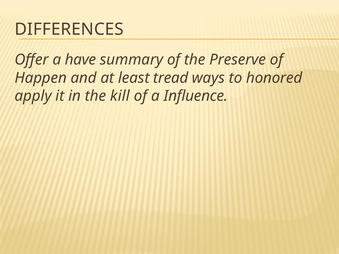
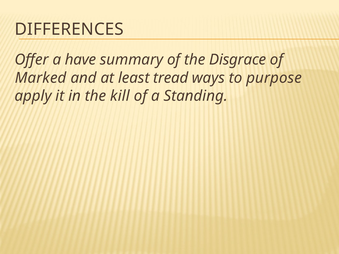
Preserve: Preserve -> Disgrace (238, 60)
Happen: Happen -> Marked (41, 78)
honored: honored -> purpose (274, 78)
Influence: Influence -> Standing (196, 96)
